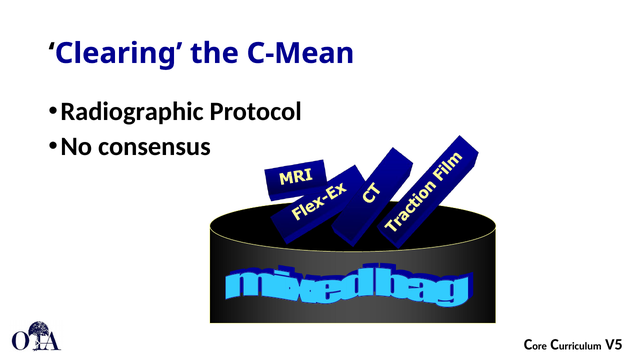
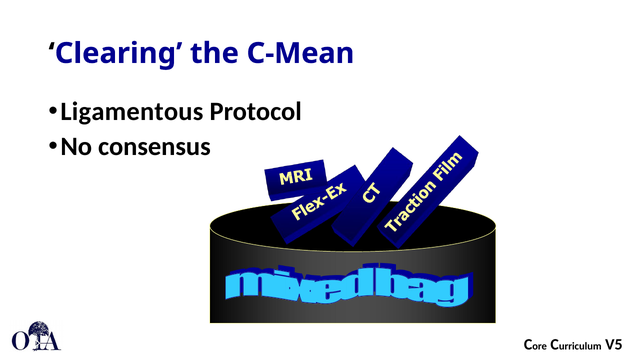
Radiographic: Radiographic -> Ligamentous (132, 112)
